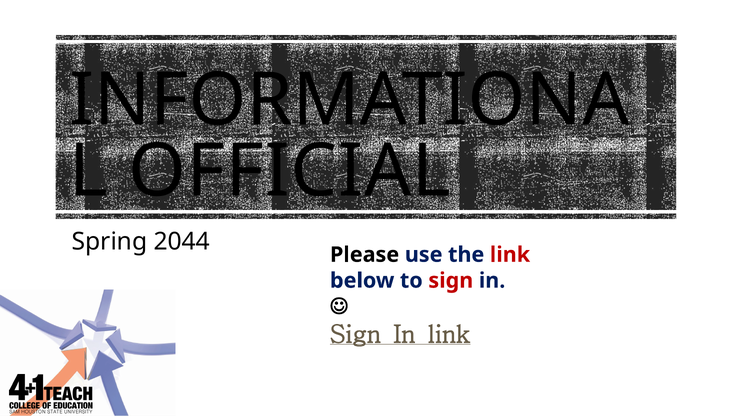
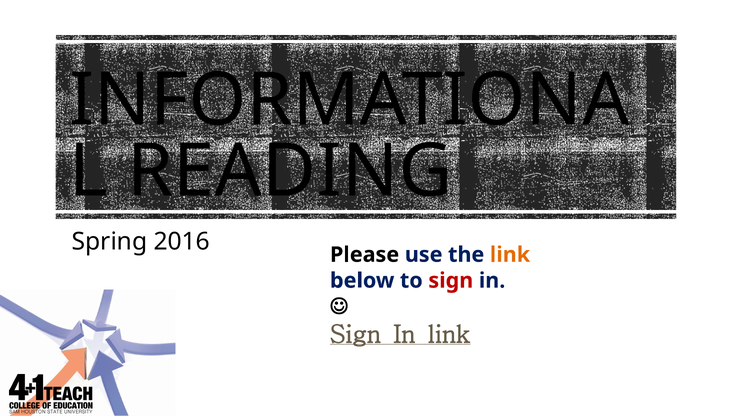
OFFICIAL: OFFICIAL -> READING (290, 172)
2044: 2044 -> 2016 (182, 242)
link colour: red -> orange (510, 255)
